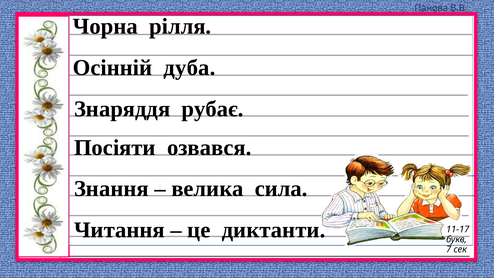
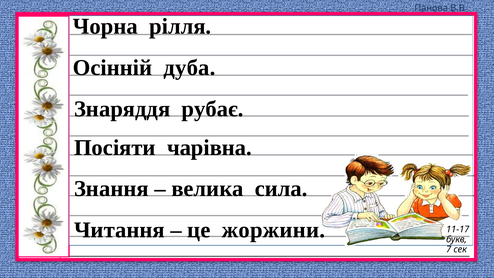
озвався: озвався -> чарівна (209, 148)
диктанти: диктанти -> жоржини (273, 230)
